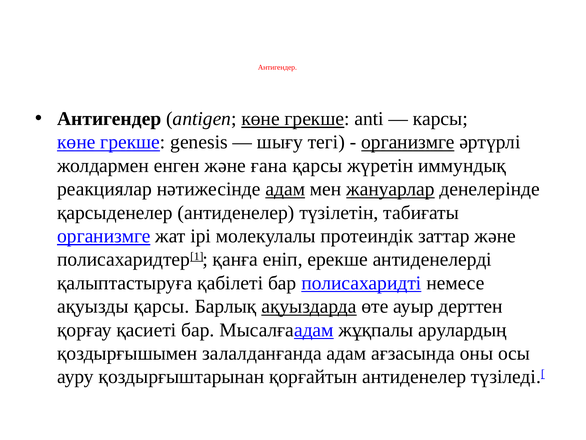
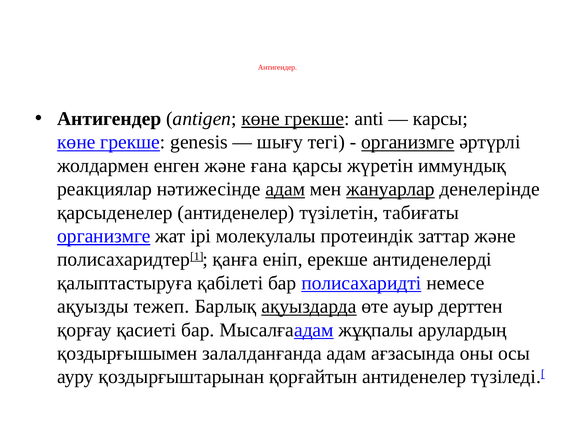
ақуызды қарсы: қарсы -> тежеп (162, 306)
